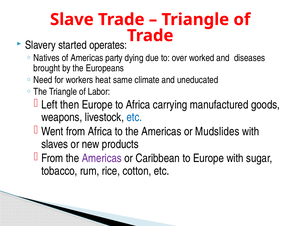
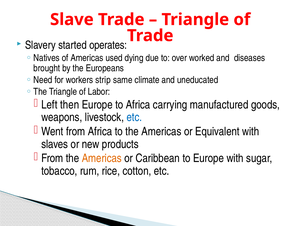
party: party -> used (114, 58)
heat: heat -> strip (103, 80)
Mudslides: Mudslides -> Equivalent (217, 131)
Americas colour: purple -> orange (102, 158)
